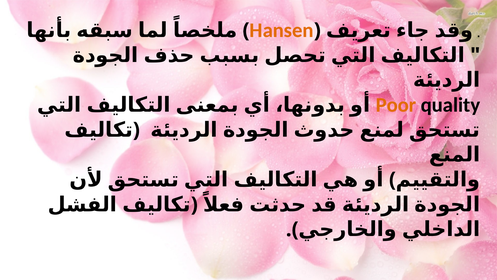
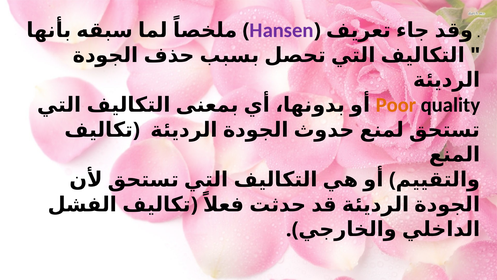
Hansen colour: orange -> purple (282, 30)
